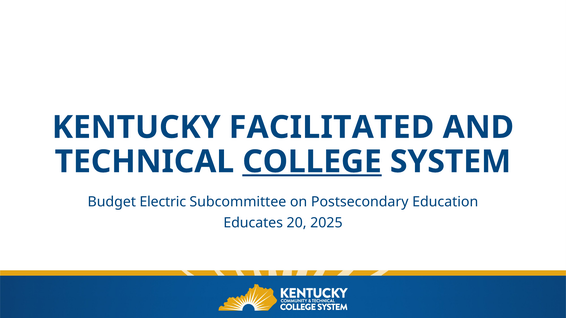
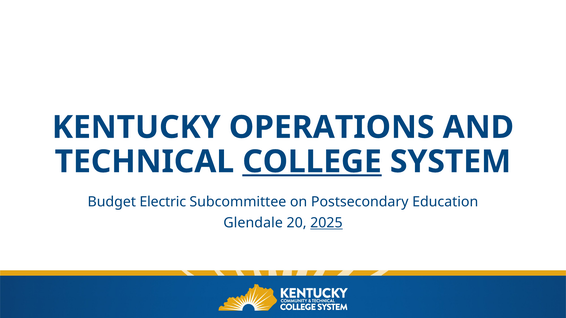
FACILITATED: FACILITATED -> OPERATIONS (332, 128)
Educates: Educates -> Glendale (253, 223)
2025 underline: none -> present (326, 223)
